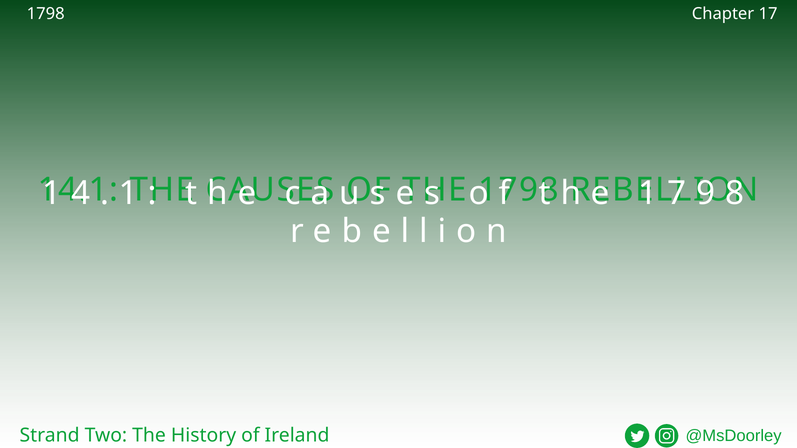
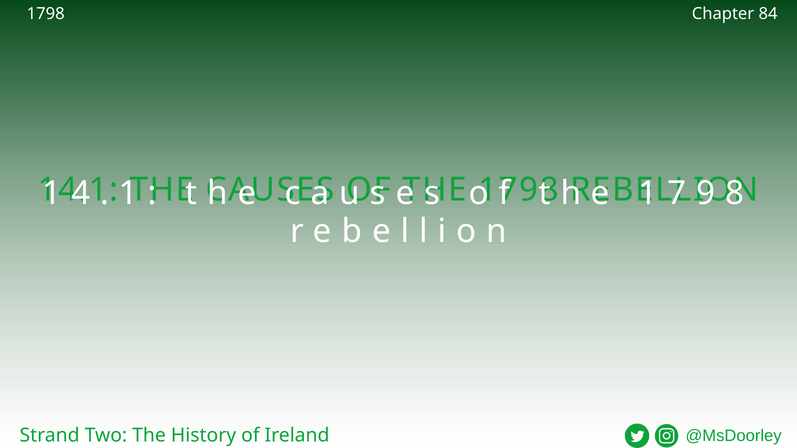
17: 17 -> 84 (768, 14)
